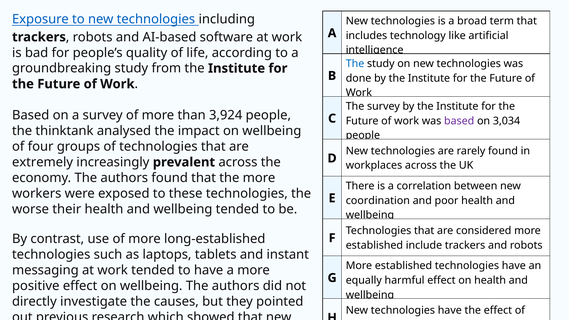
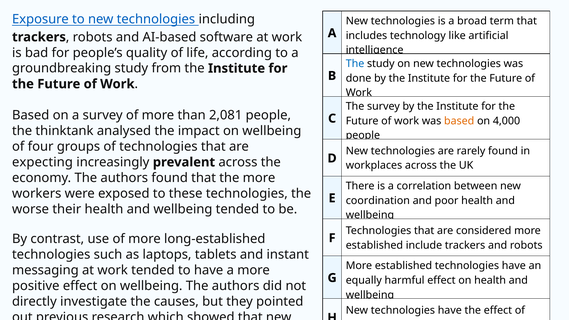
3,924: 3,924 -> 2,081 (226, 115)
based colour: purple -> orange (459, 121)
3,034: 3,034 -> 4,000 (506, 121)
extremely: extremely -> expecting (42, 162)
